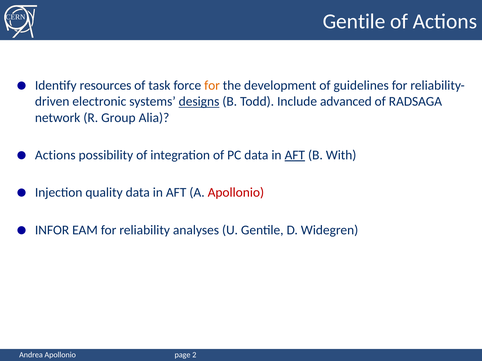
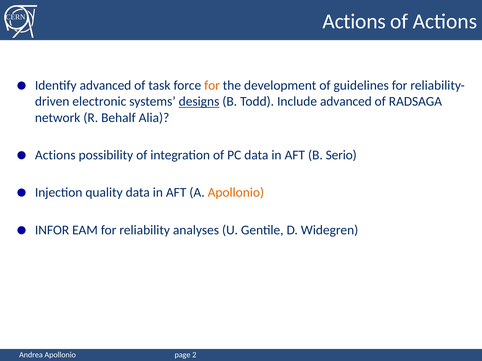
Gentile: Gentile -> Actions (354, 22)
Identify resources: resources -> advanced (105, 86)
Group: Group -> Behalf (118, 118)
AFT underline: present -> none (295, 155)
With: With -> Serio (341, 155)
Apollonio colour: red -> orange (236, 193)
